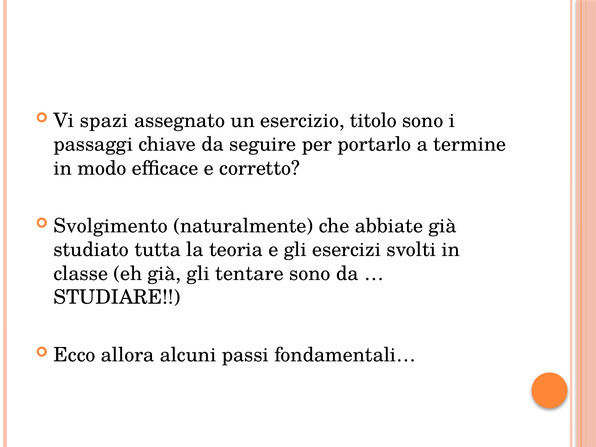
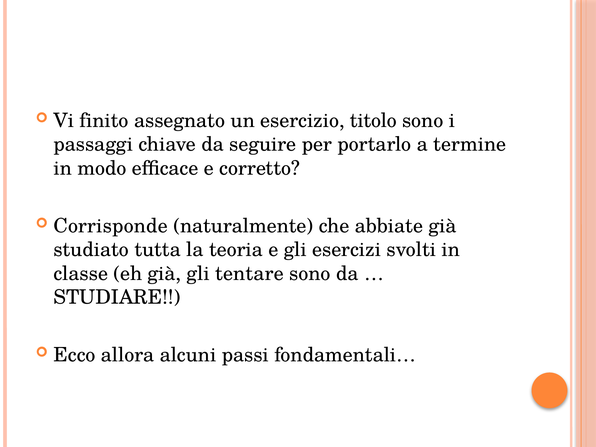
spazi: spazi -> finito (104, 121)
Svolgimento: Svolgimento -> Corrisponde (111, 226)
